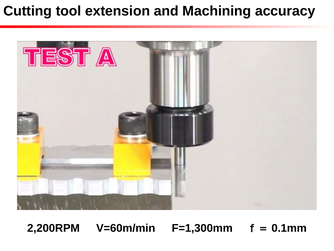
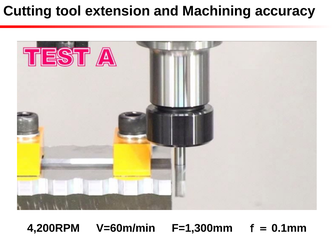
2,200RPM: 2,200RPM -> 4,200RPM (53, 228)
